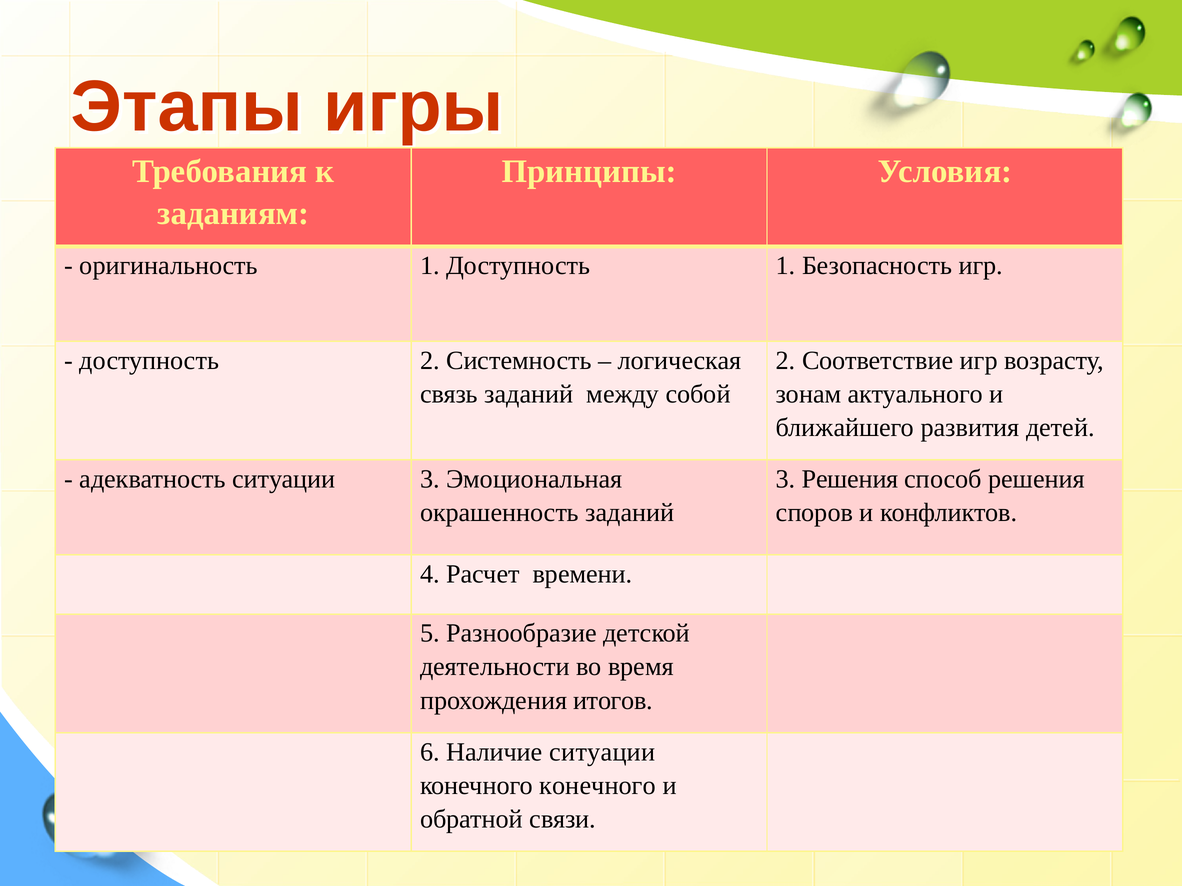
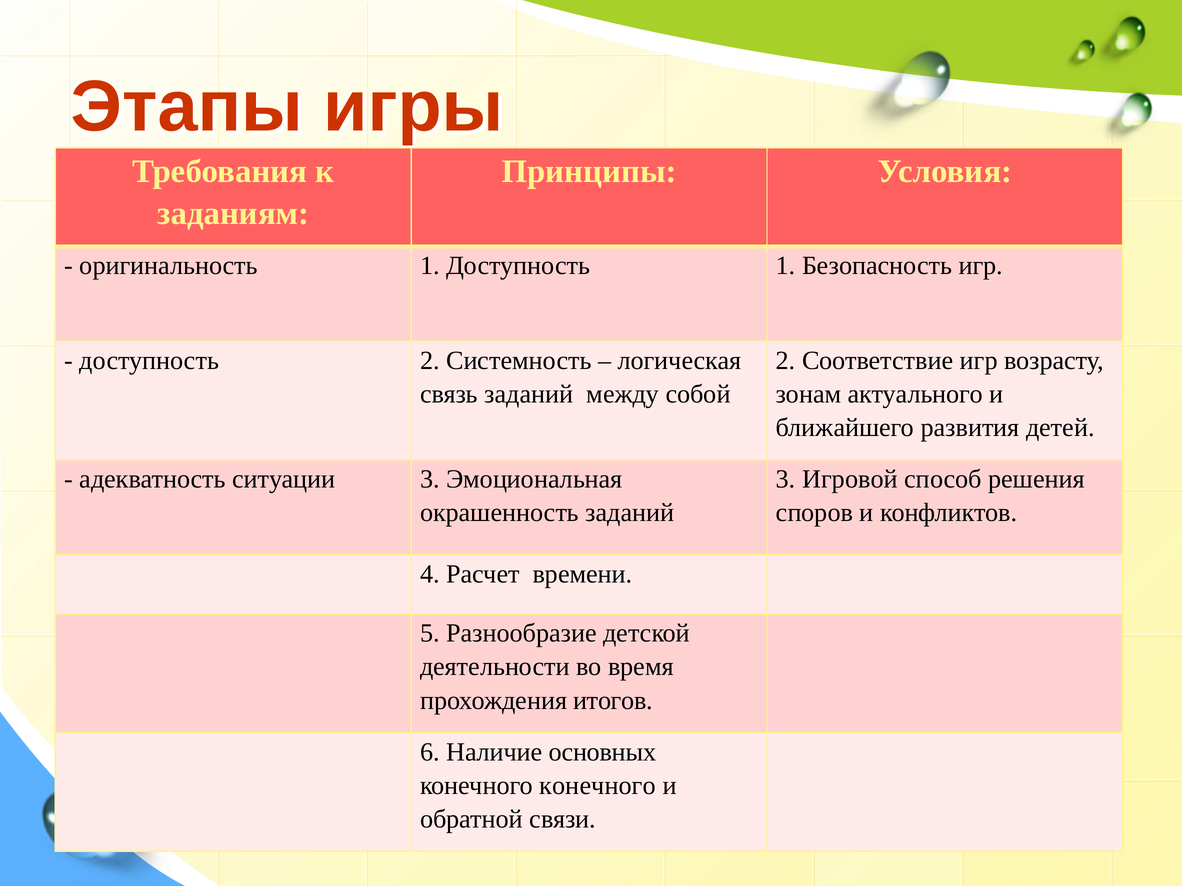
3 Решения: Решения -> Игровой (850, 479)
Наличие ситуации: ситуации -> основных (603, 752)
